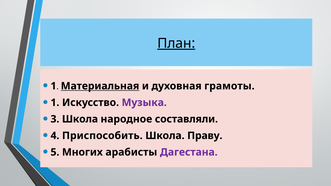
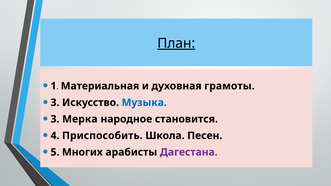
Материальная underline: present -> none (100, 86)
1: 1 -> 3 (55, 103)
Музыка colour: purple -> blue (144, 103)
3 Школа: Школа -> Мерка (80, 119)
составляли: составляли -> становится (186, 119)
Праву: Праву -> Песен (205, 136)
